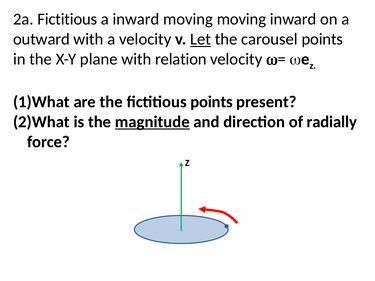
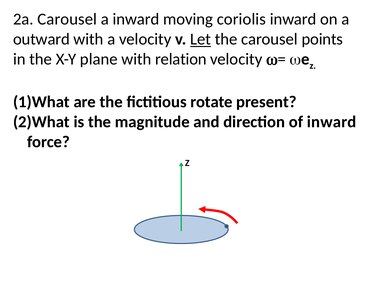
2a Fictitious: Fictitious -> Carousel (67, 19)
moving moving: moving -> coriolis (241, 19)
fictitious points: points -> rotate (212, 102)
magnitude underline: present -> none (152, 122)
of radially: radially -> inward (332, 122)
